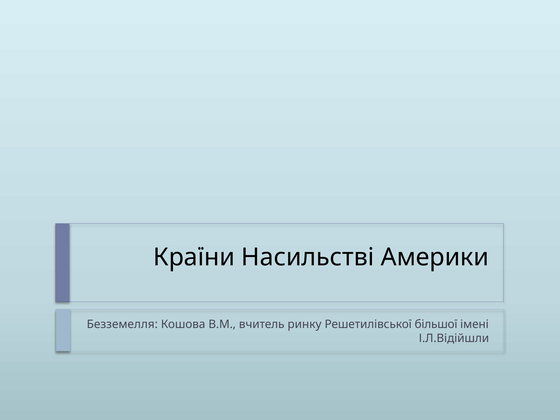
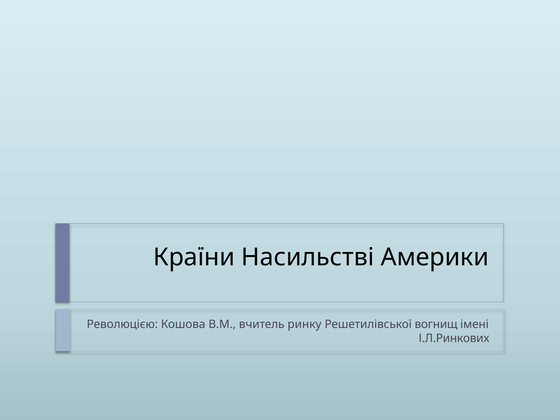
Безземелля: Безземелля -> Революцією (122, 324)
більшої: більшої -> вогнищ (436, 324)
І.Л.Відійшли: І.Л.Відійшли -> І.Л.Ринкових (454, 338)
